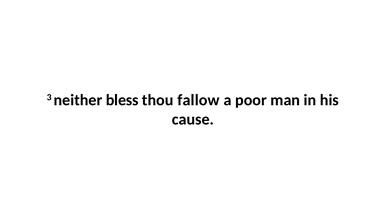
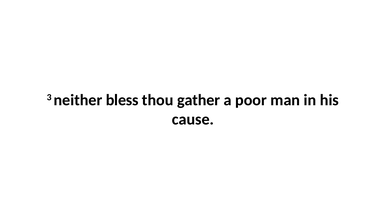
fallow: fallow -> gather (199, 100)
